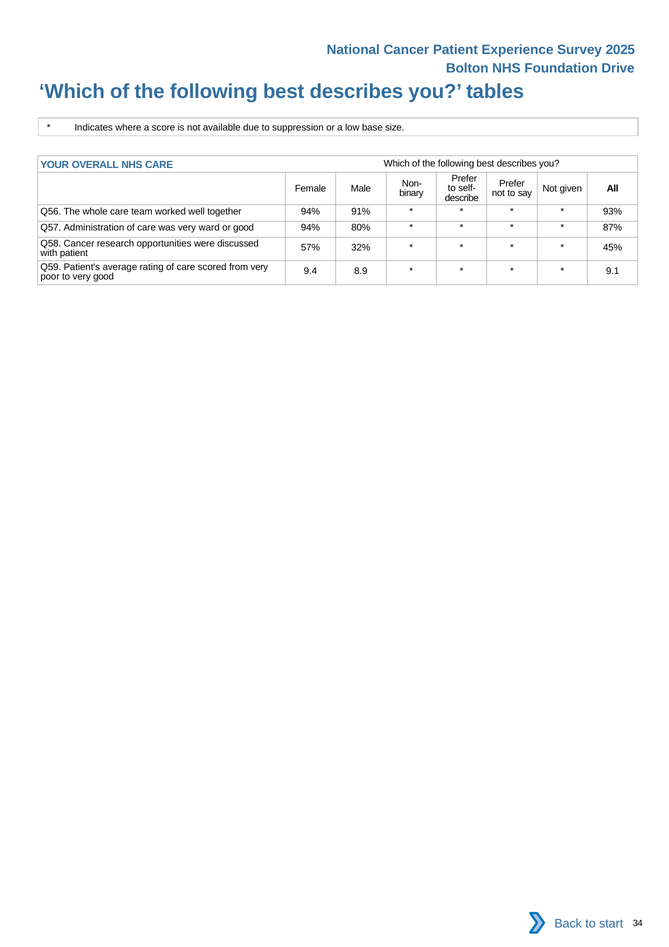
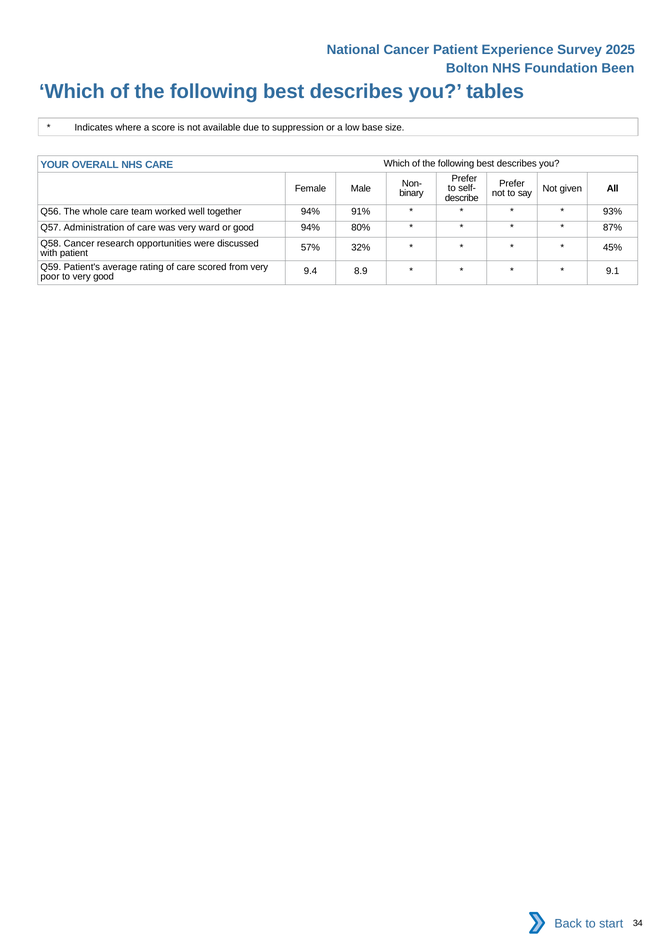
Drive: Drive -> Been (618, 68)
